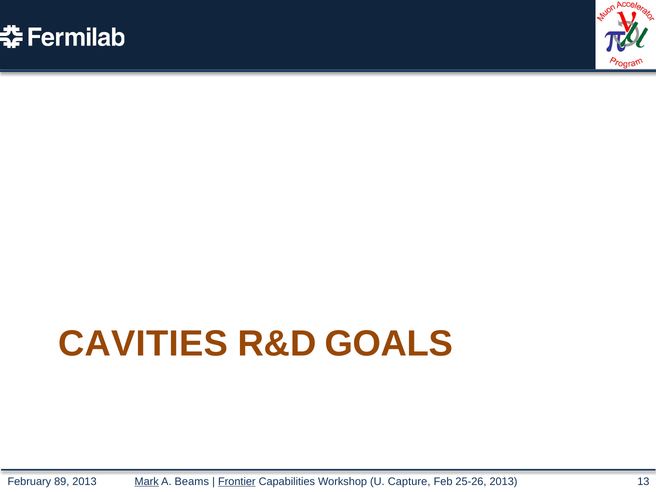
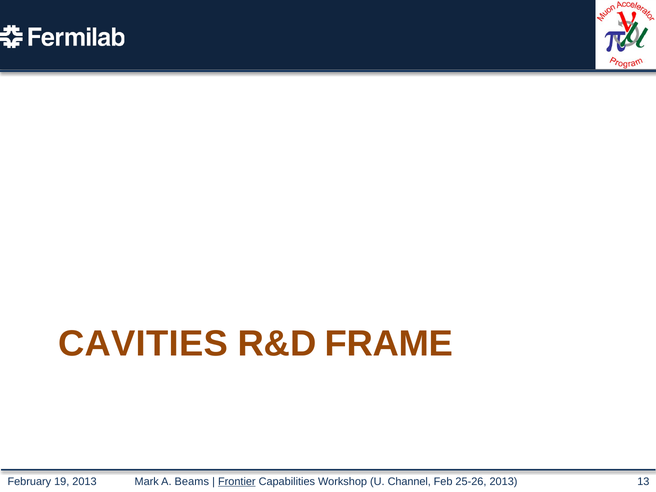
GOALS: GOALS -> FRAME (389, 344)
89: 89 -> 19 (62, 482)
Mark underline: present -> none (147, 482)
Capture: Capture -> Channel (409, 482)
